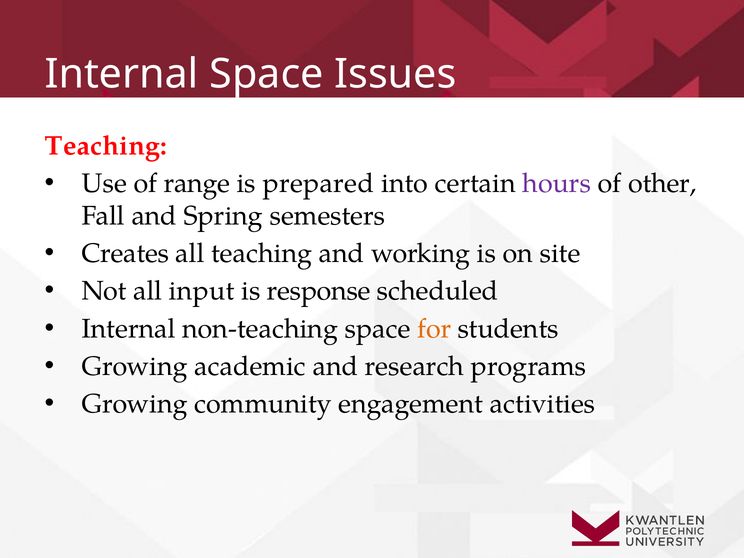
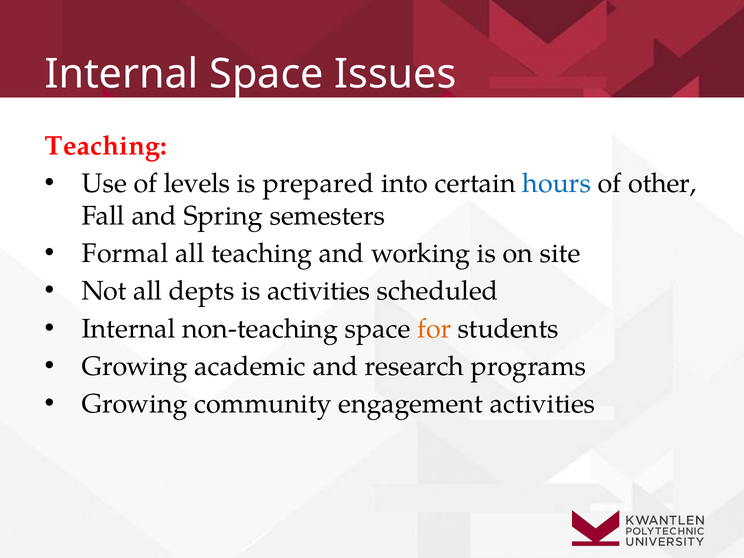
range: range -> levels (197, 183)
hours colour: purple -> blue (557, 183)
Creates: Creates -> Formal (125, 253)
input: input -> depts (202, 291)
is response: response -> activities (319, 291)
